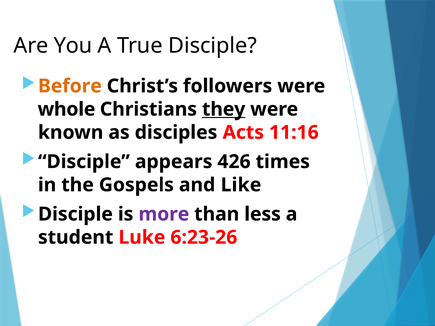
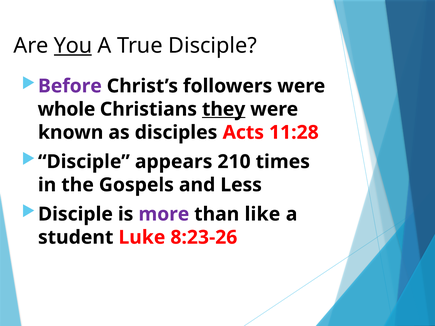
You underline: none -> present (73, 46)
Before colour: orange -> purple (70, 86)
11:16: 11:16 -> 11:28 (294, 133)
426: 426 -> 210 (234, 162)
Like: Like -> Less (241, 185)
less: less -> like (262, 214)
6:23-26: 6:23-26 -> 8:23-26 (204, 238)
